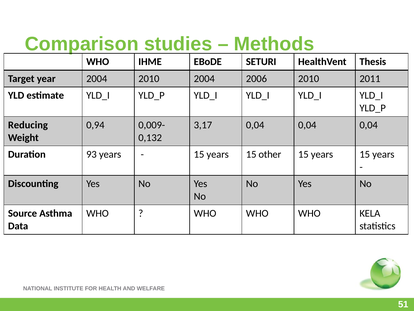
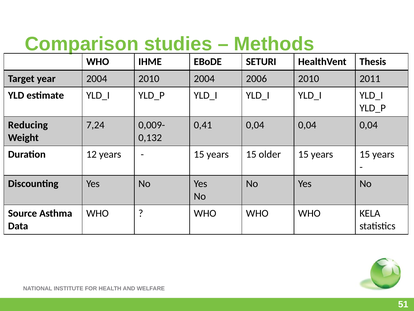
0,94: 0,94 -> 7,24 (95, 125)
3,17: 3,17 -> 0,41 (203, 125)
93: 93 -> 12 (91, 154)
other: other -> older (270, 154)
